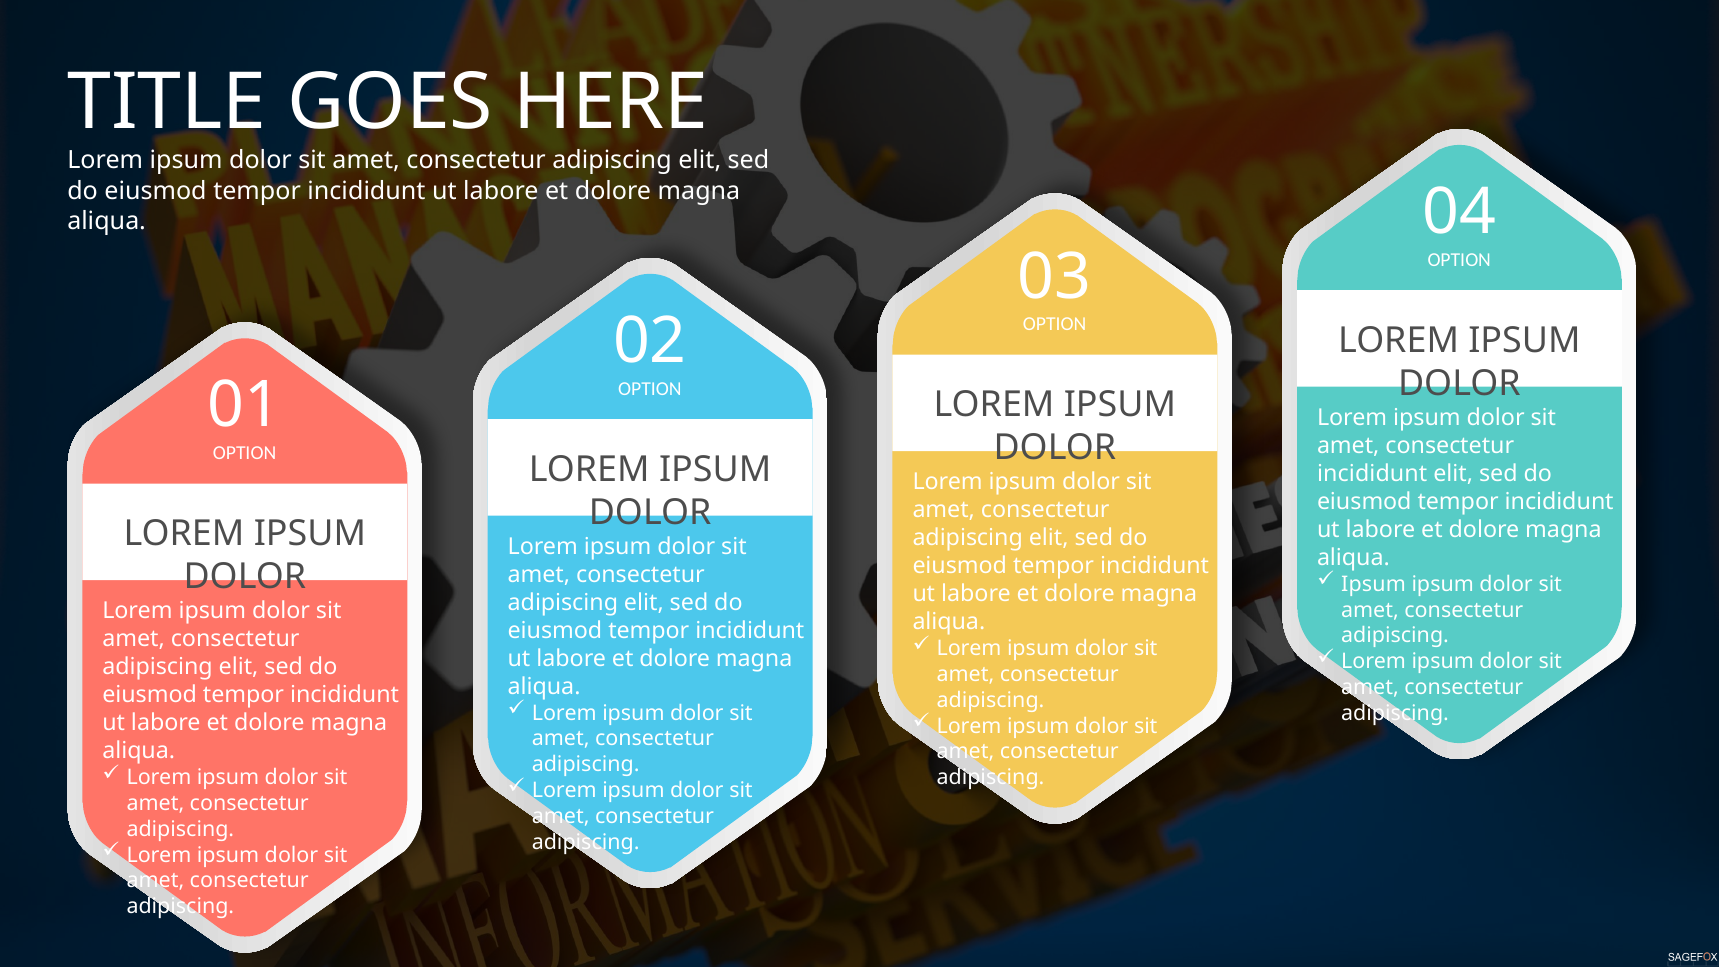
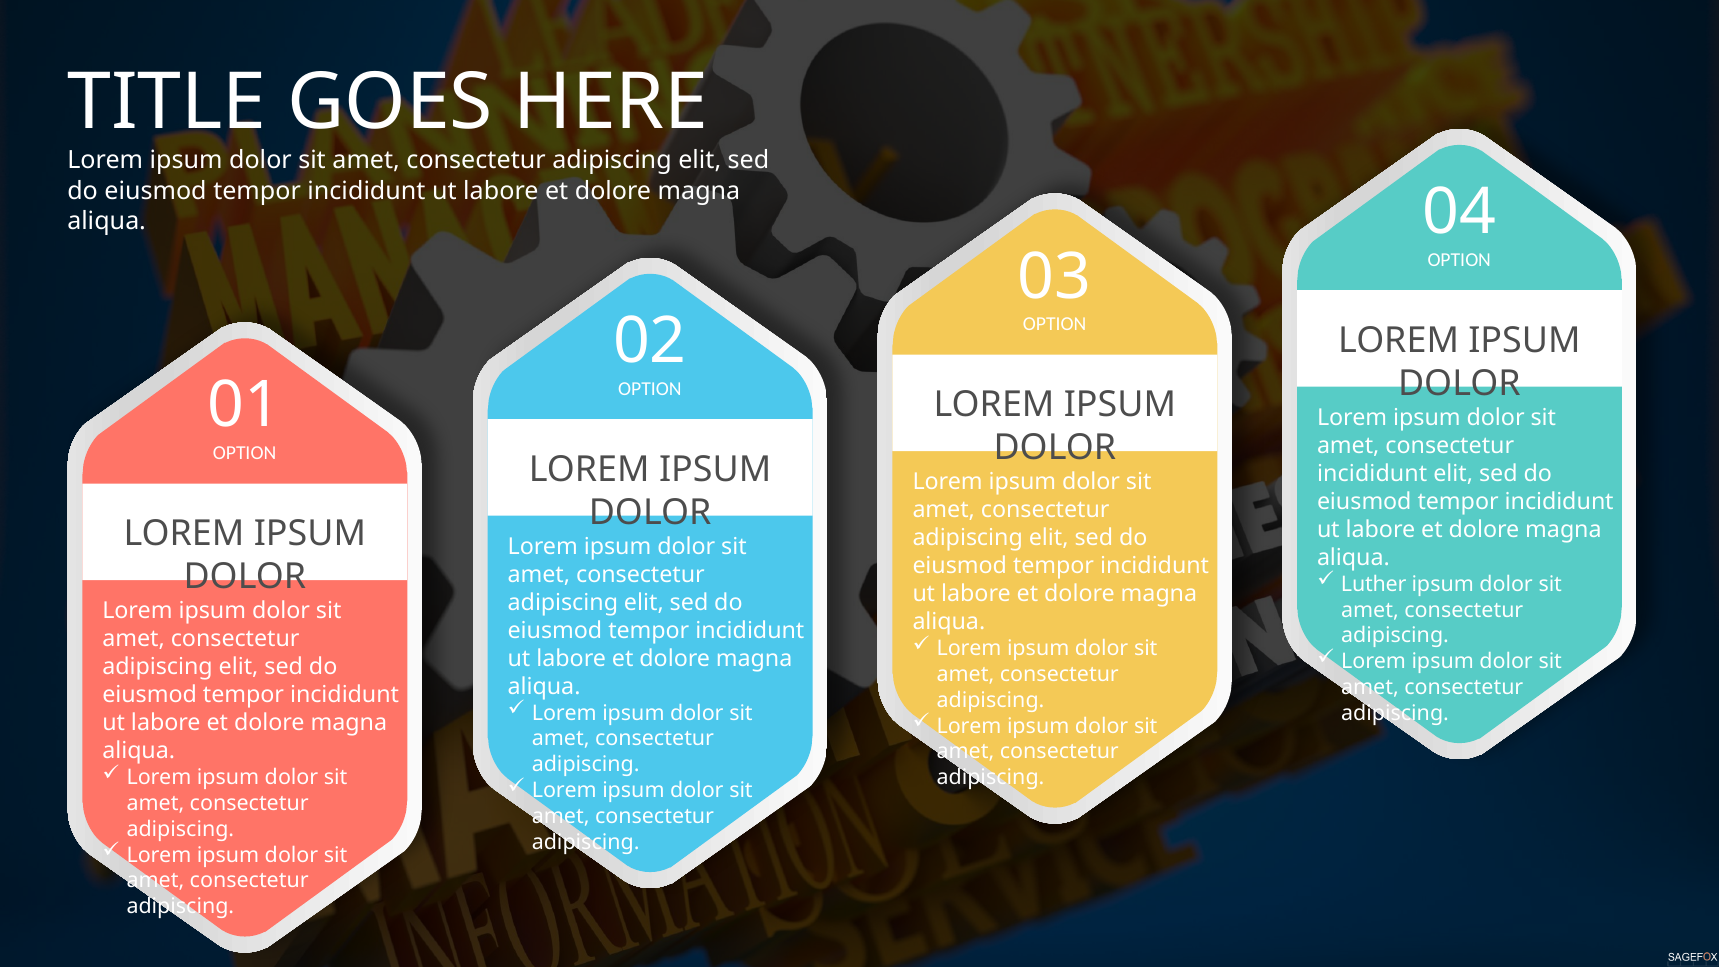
Ipsum: Ipsum -> Luther (1374, 584)
